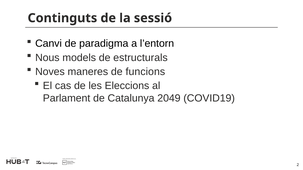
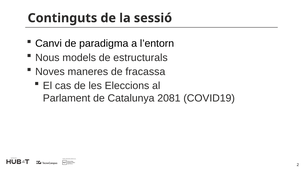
funcions: funcions -> fracassa (145, 72)
2049: 2049 -> 2081 (169, 98)
